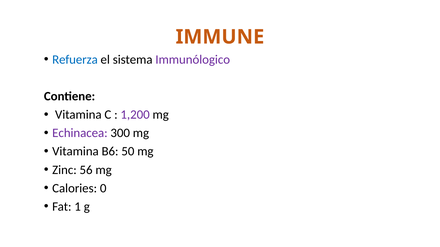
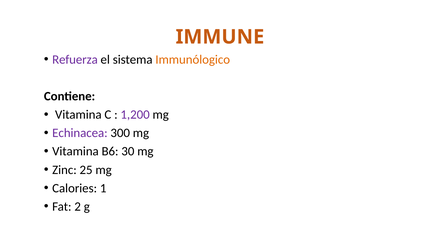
Refuerza colour: blue -> purple (75, 60)
Immunólogico colour: purple -> orange (193, 60)
50: 50 -> 30 (128, 152)
56: 56 -> 25 (86, 170)
0: 0 -> 1 (103, 189)
1: 1 -> 2 (78, 207)
